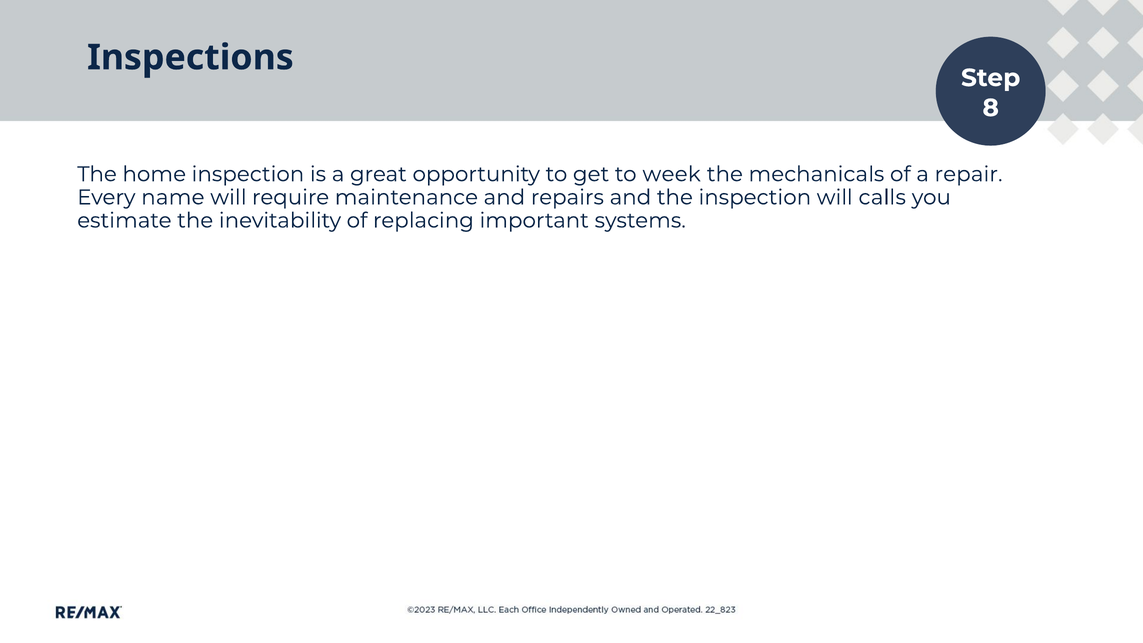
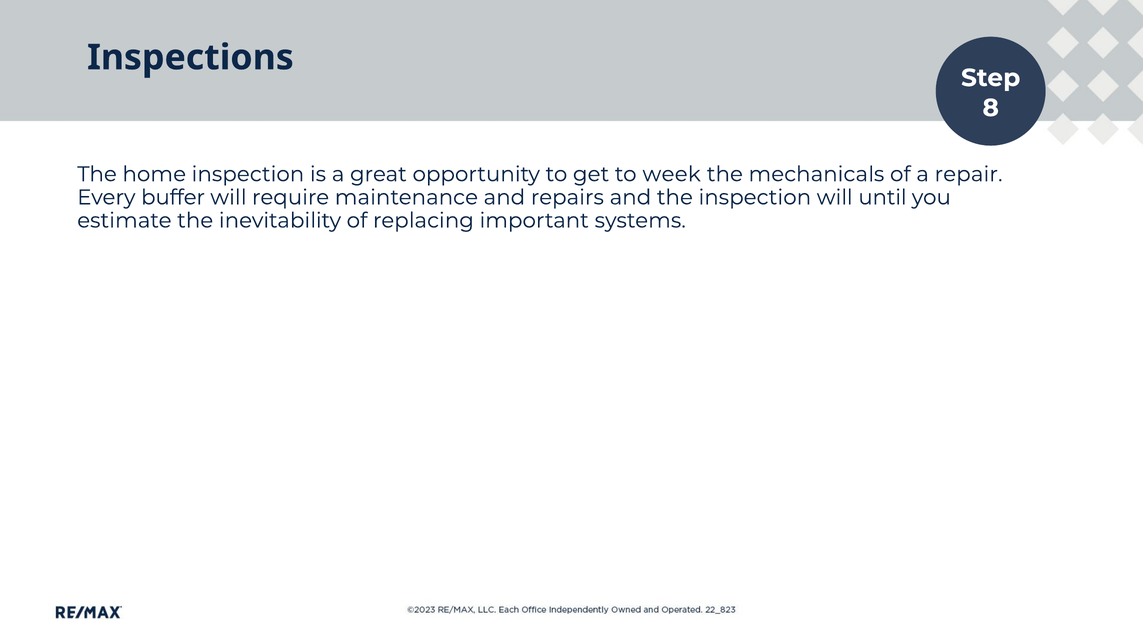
name: name -> buffer (173, 197)
calls: calls -> until (882, 197)
